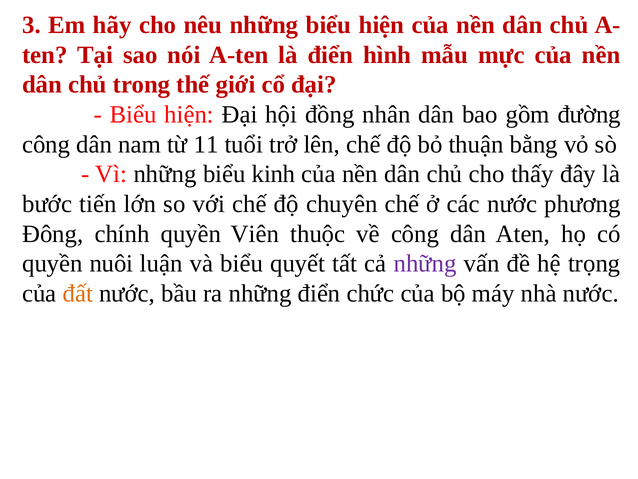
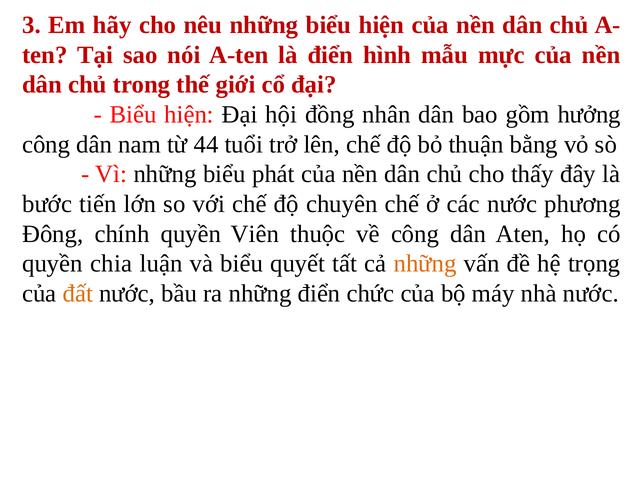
đường: đường -> hưởng (589, 114)
11: 11 -> 44 (206, 144)
kinh: kinh -> phát (273, 174)
nuôi: nuôi -> chia (111, 263)
những colour: purple -> orange (425, 263)
